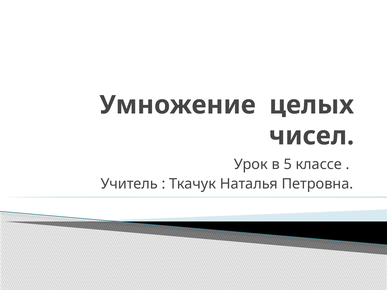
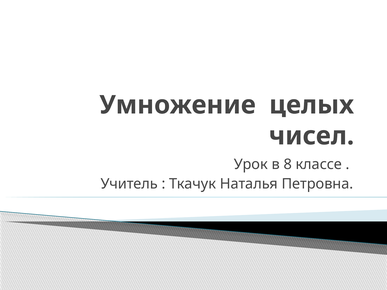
5: 5 -> 8 (288, 164)
